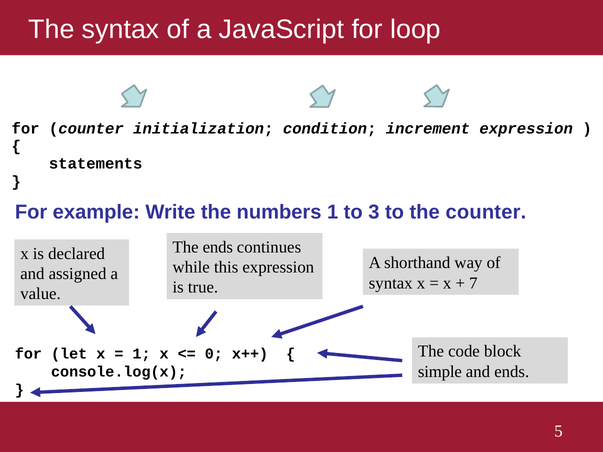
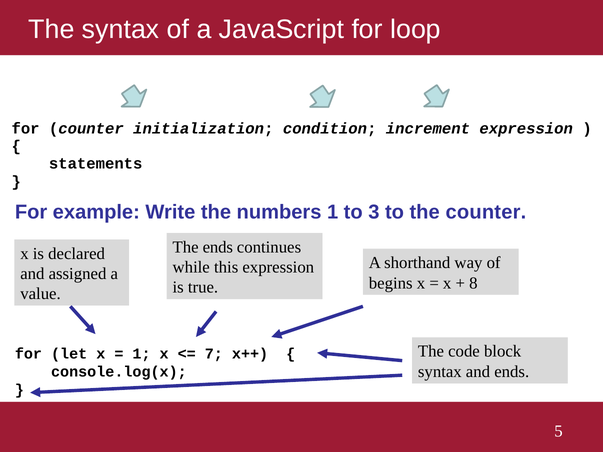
syntax: syntax -> begins (391, 283)
7: 7 -> 8 (473, 283)
0: 0 -> 7 (214, 354)
simple: simple -> syntax (440, 372)
